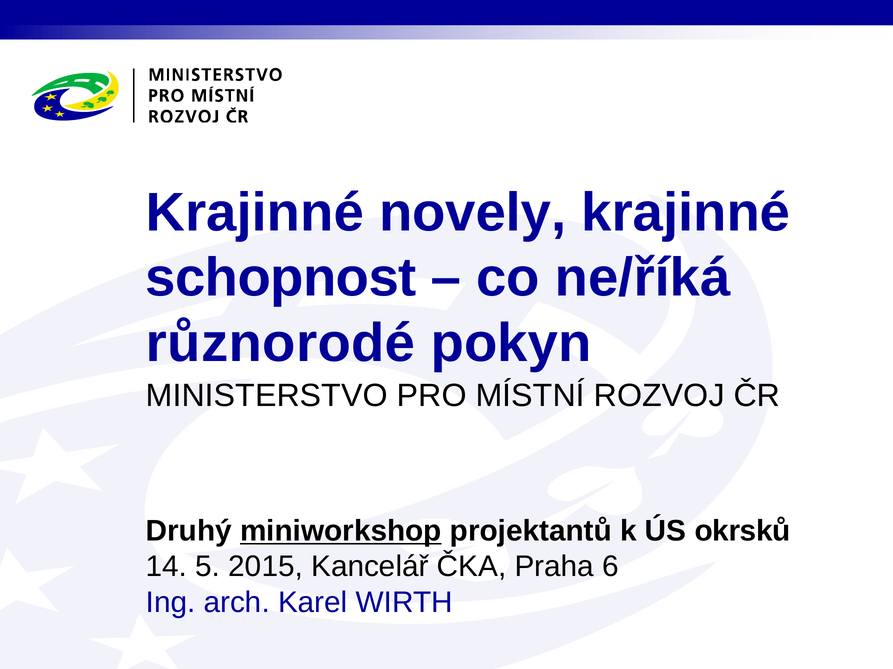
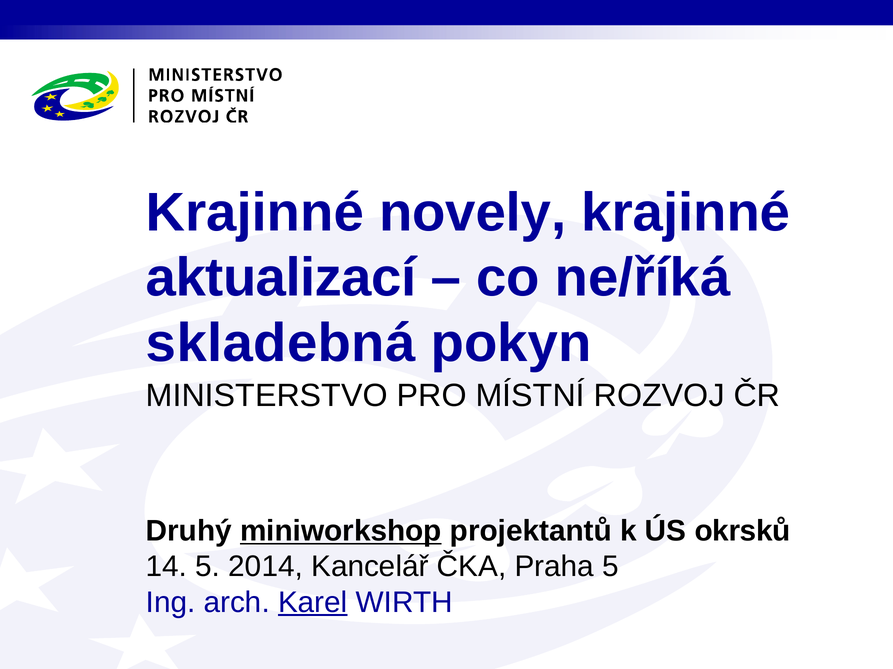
schopnost: schopnost -> aktualizací (281, 278)
různorodé: různorodé -> skladebná (281, 344)
2015: 2015 -> 2014 (266, 567)
Praha 6: 6 -> 5 (611, 567)
Karel underline: none -> present (313, 603)
